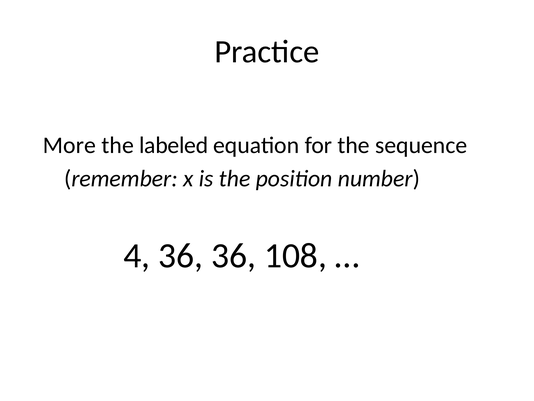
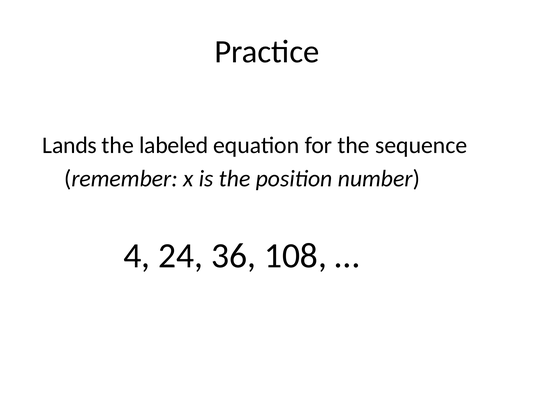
More: More -> Lands (70, 145)
4 36: 36 -> 24 (181, 255)
